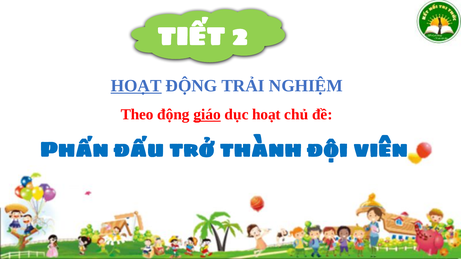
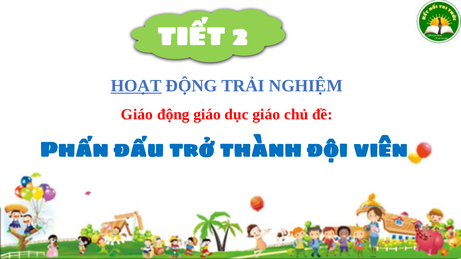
Theo: Theo -> Giáo (137, 115)
giáo underline: present -> none (207, 115)
dục hoạt: hoạt -> giáo (266, 115)
